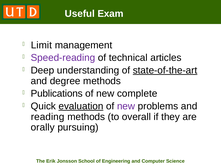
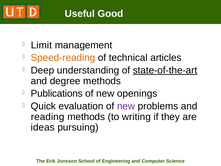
Exam: Exam -> Good (110, 14)
Speed-reading colour: purple -> orange (63, 58)
complete: complete -> openings (137, 93)
evaluation underline: present -> none (81, 106)
overall: overall -> writing (136, 117)
orally: orally -> ideas (43, 127)
